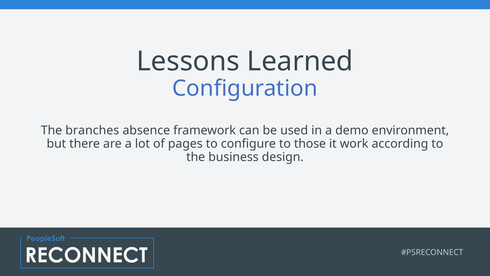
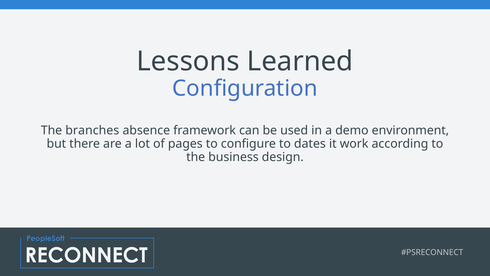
those: those -> dates (310, 144)
